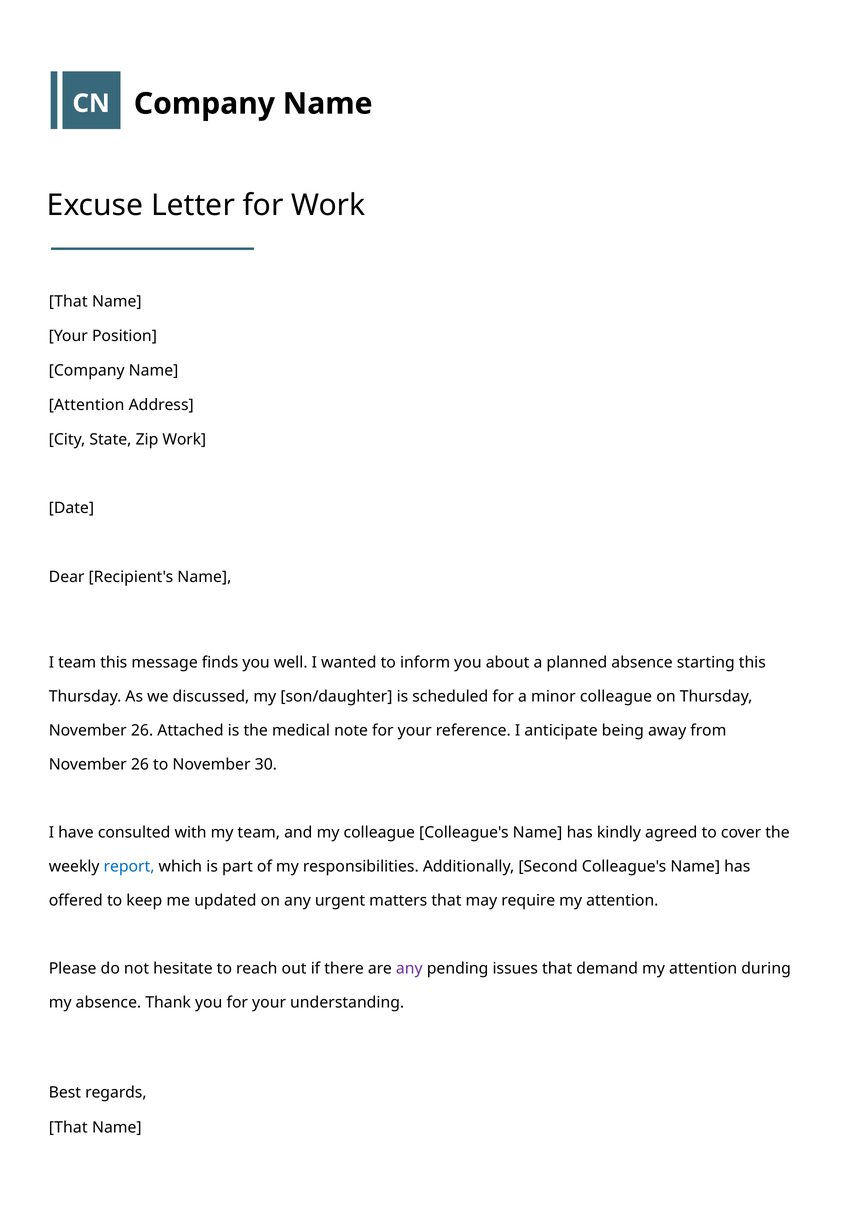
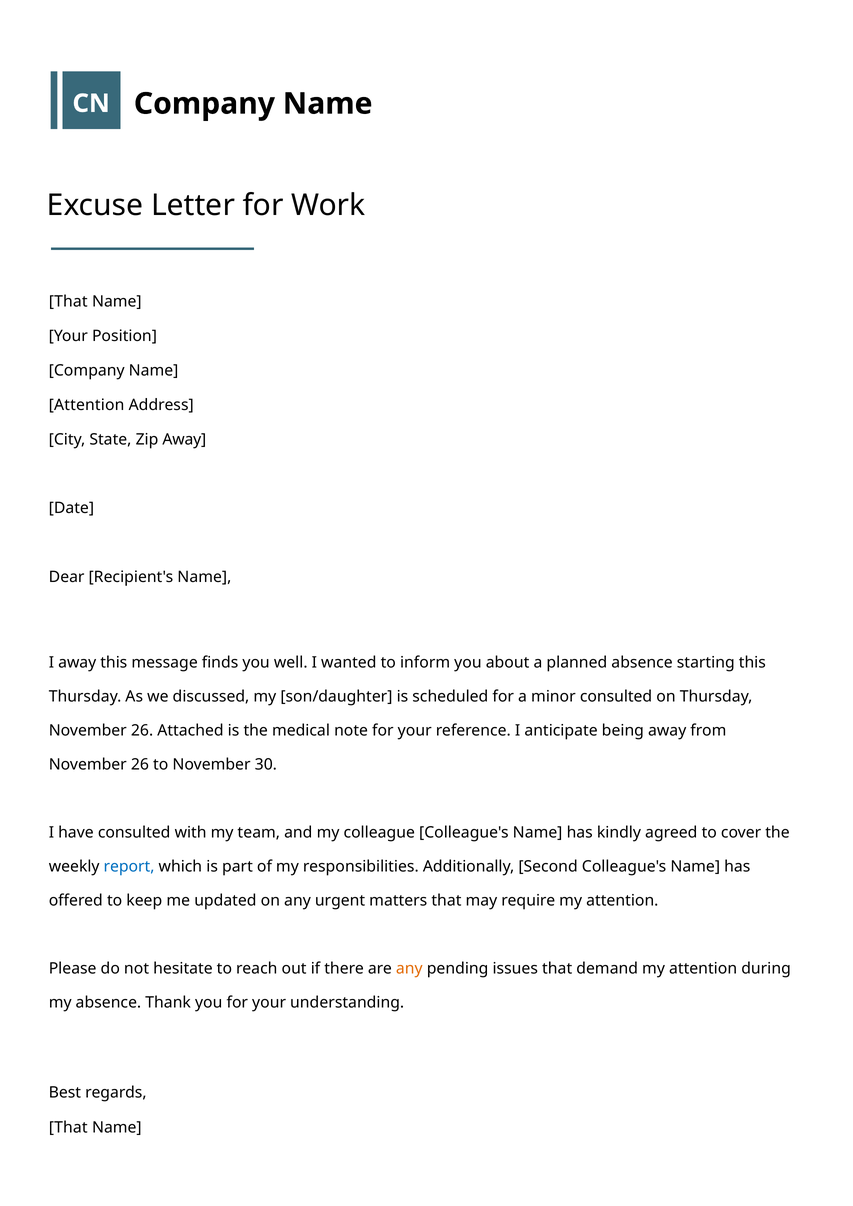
Zip Work: Work -> Away (184, 439)
I team: team -> away (77, 663)
minor colleague: colleague -> consulted (616, 697)
any colour: purple -> orange (409, 969)
